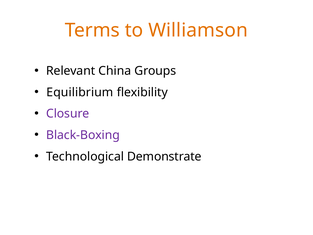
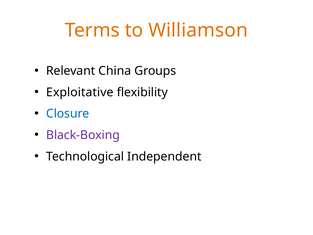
Equilibrium: Equilibrium -> Exploitative (80, 92)
Closure colour: purple -> blue (68, 114)
Demonstrate: Demonstrate -> Independent (164, 156)
